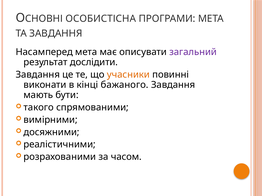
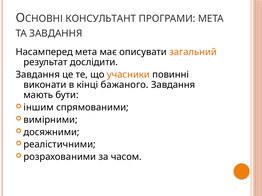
ОСОБИСТІСНА: ОСОБИСТІСНА -> КОНСУЛЬТАНТ (101, 19)
загальний colour: purple -> orange (193, 52)
такого: такого -> іншим (39, 108)
